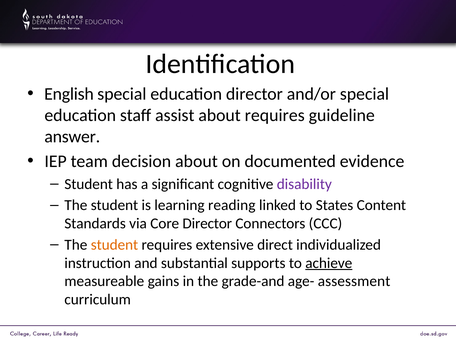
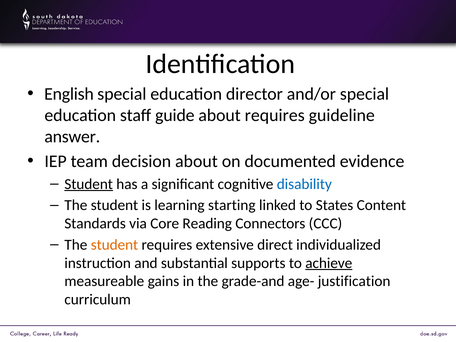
assist: assist -> guide (175, 115)
Student underline: none -> present (89, 184)
disability colour: purple -> blue (304, 184)
reading: reading -> starting (232, 205)
Core Director: Director -> Reading (207, 224)
assessment: assessment -> justification (354, 281)
